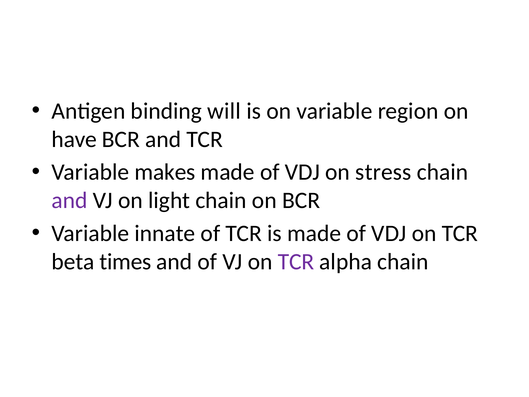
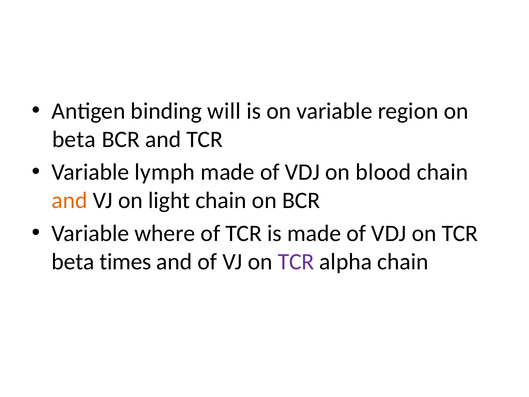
have: have -> beta (74, 139)
makes: makes -> lymph (165, 172)
stress: stress -> blood (383, 172)
and colour: purple -> orange (70, 200)
innate: innate -> where (165, 233)
